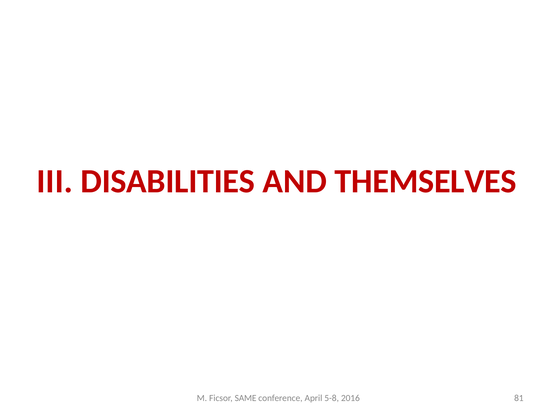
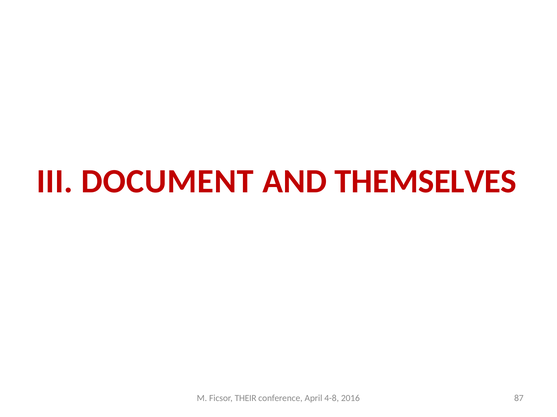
DISABILITIES: DISABILITIES -> DOCUMENT (167, 182)
SAME: SAME -> THEIR (246, 399)
5-8: 5-8 -> 4-8 (332, 399)
81: 81 -> 87 (519, 399)
